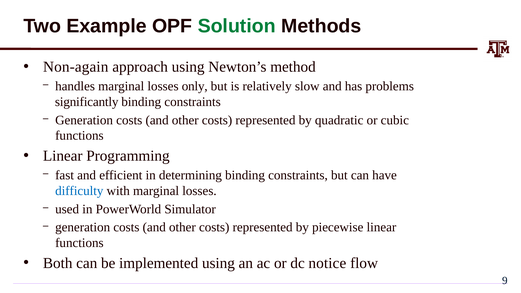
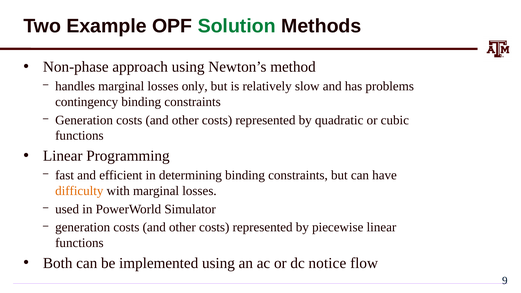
Non-again: Non-again -> Non-phase (76, 67)
significantly: significantly -> contingency (87, 102)
difficulty colour: blue -> orange (79, 191)
